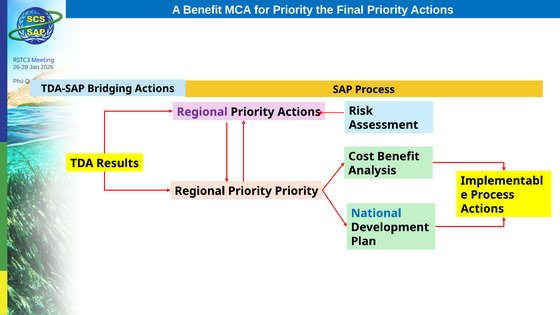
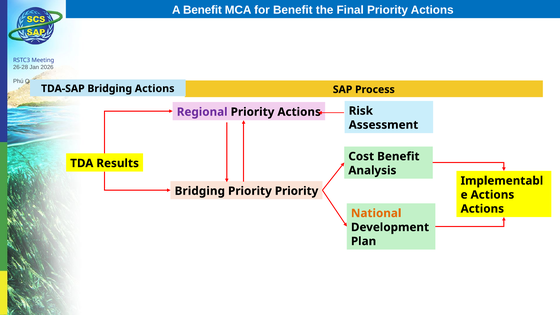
for Priority: Priority -> Benefit (293, 10)
Regional: Regional -> Bridging (200, 191)
Process: Process -> Actions (492, 195)
National colour: blue -> orange (376, 213)
